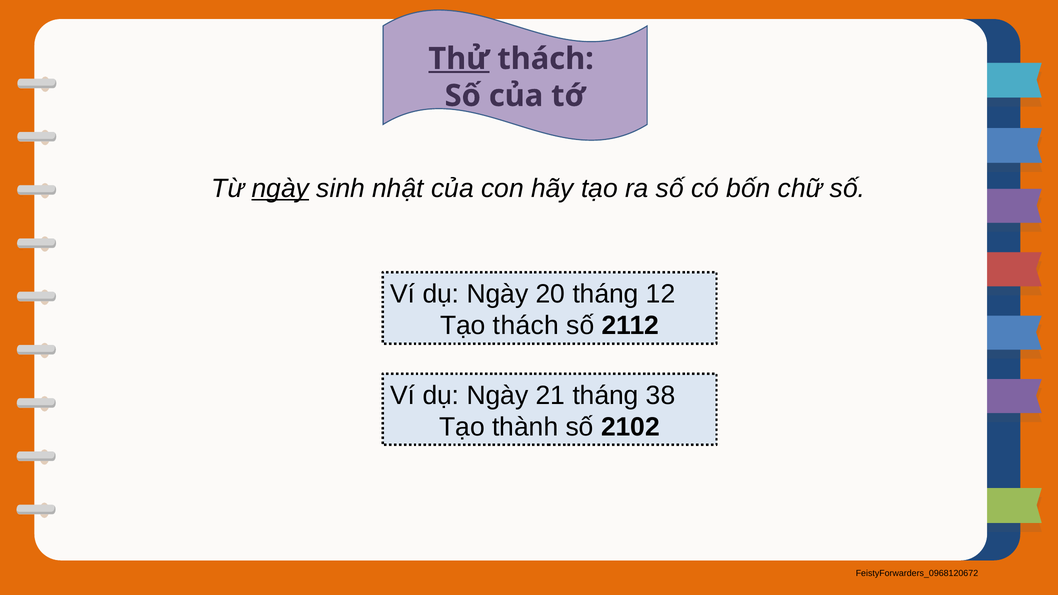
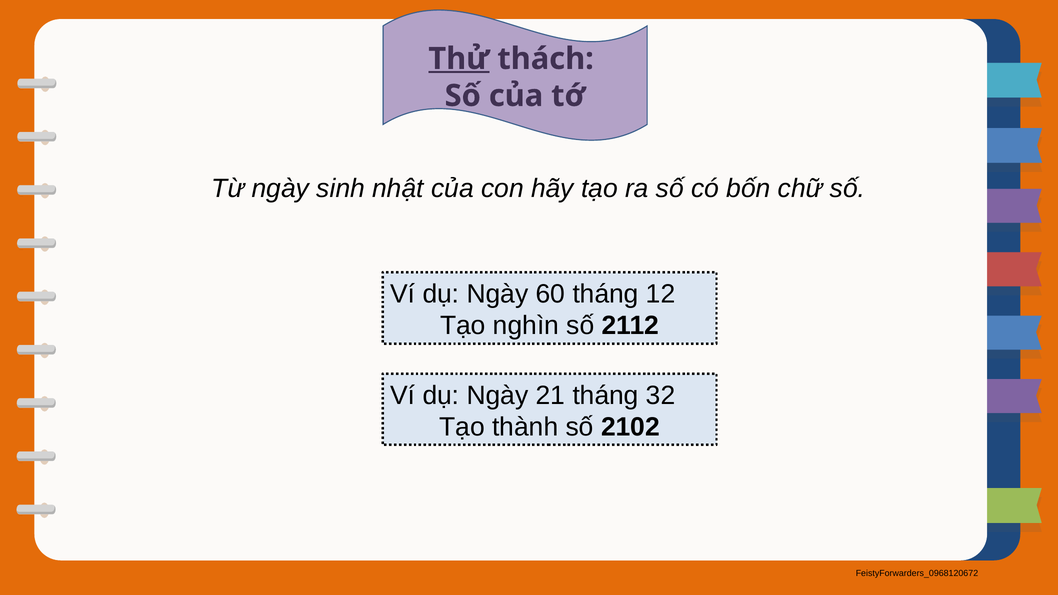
ngày underline: present -> none (280, 189)
20: 20 -> 60 (550, 294)
Tạo thách: thách -> nghìn (526, 326)
38: 38 -> 32 (661, 395)
